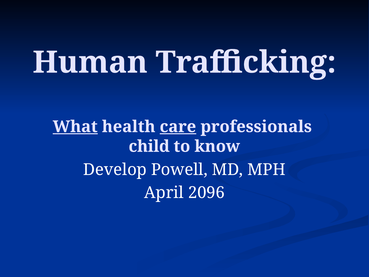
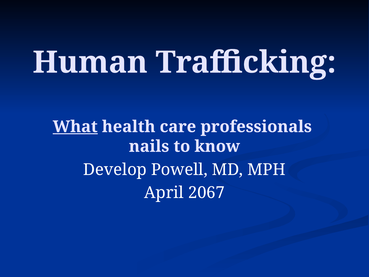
care underline: present -> none (178, 127)
child: child -> nails (149, 146)
2096: 2096 -> 2067 (206, 193)
